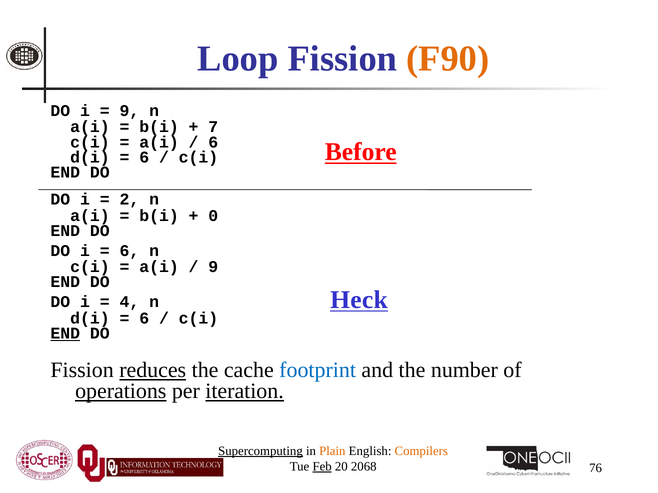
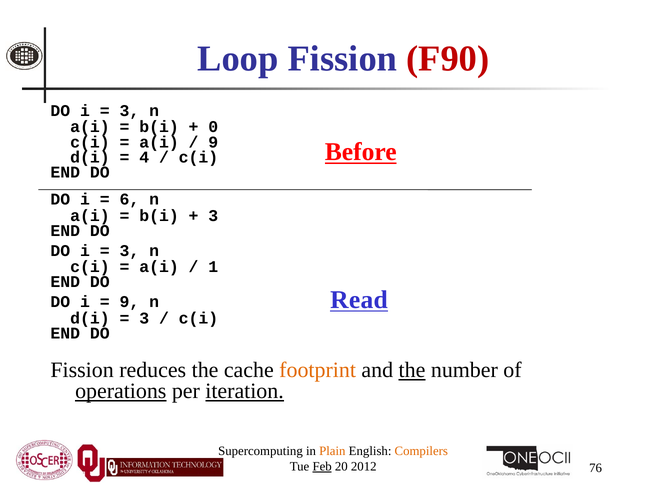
F90 colour: orange -> red (448, 59)
9: 9 -> 3 (129, 111)
7: 7 -> 0 (213, 127)
6: 6 -> 9 (213, 142)
6: 6 -> 4 (144, 157)
2: 2 -> 6 (129, 200)
0: 0 -> 3 (213, 216)
6: 6 -> 3 (129, 251)
9: 9 -> 1 (213, 267)
Heck: Heck -> Read (359, 300)
4: 4 -> 9 (129, 302)
6: 6 -> 3 (144, 319)
END underline: present -> none (65, 334)
reduces underline: present -> none (153, 371)
footprint colour: blue -> orange (318, 371)
the underline: none -> present (412, 371)
Supercomputing underline: present -> none (260, 452)
2068: 2068 -> 2012 (364, 467)
